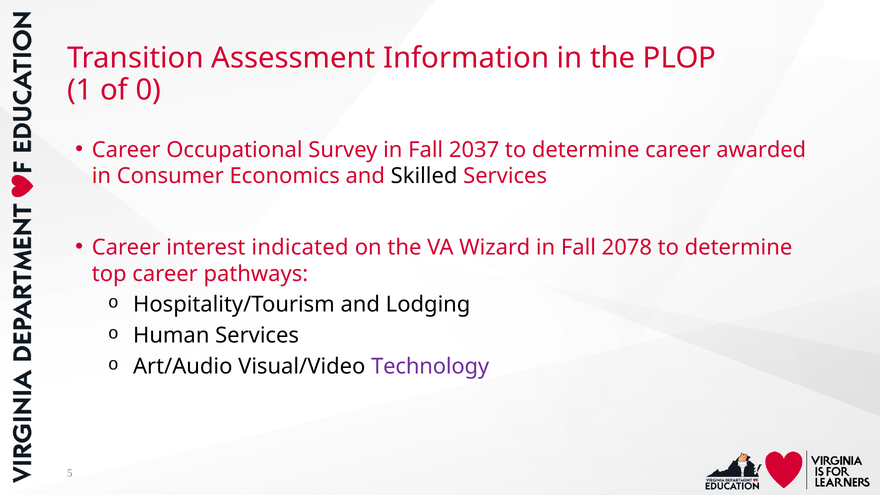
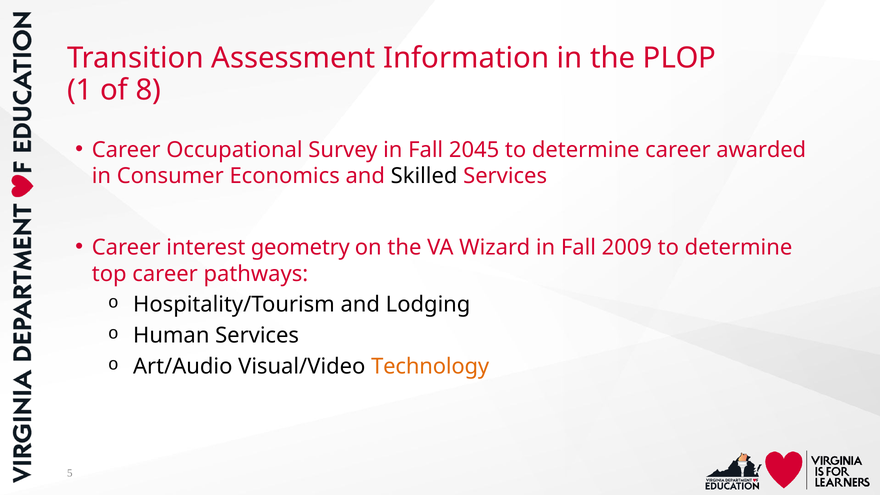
0: 0 -> 8 (149, 90)
2037: 2037 -> 2045 (474, 150)
indicated: indicated -> geometry (300, 247)
2078: 2078 -> 2009 (627, 247)
Technology colour: purple -> orange (430, 367)
